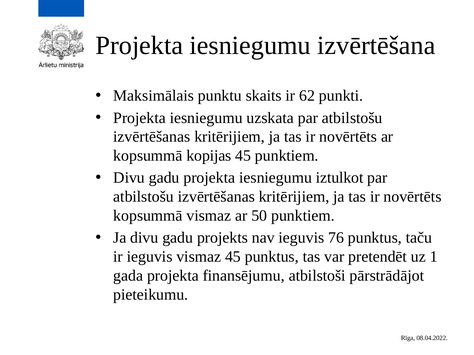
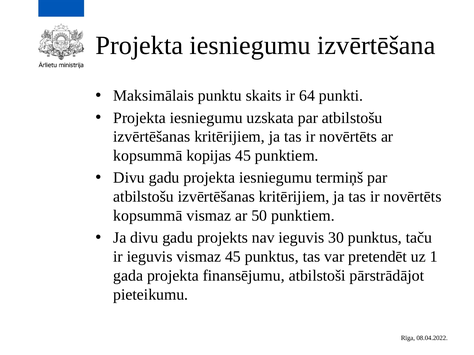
62: 62 -> 64 (307, 96)
iztulkot: iztulkot -> termiņš (340, 178)
76: 76 -> 30 (336, 238)
